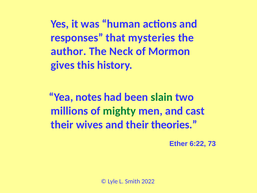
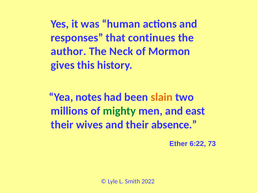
mysteries: mysteries -> continues (152, 38)
slain colour: green -> orange (162, 97)
cast: cast -> east (195, 111)
theories: theories -> absence (174, 124)
